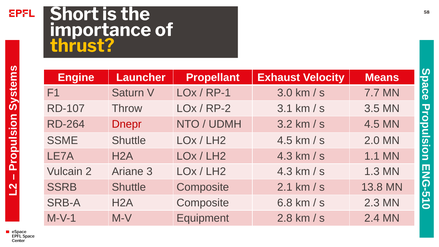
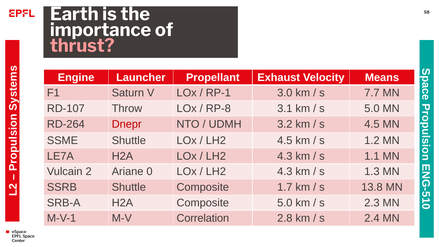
Short: Short -> Earth (74, 14)
thrust colour: yellow -> pink (82, 46)
RP-2: RP-2 -> RP-8 (218, 109)
s 3.5: 3.5 -> 5.0 (372, 109)
2.0: 2.0 -> 1.2 (372, 141)
3: 3 -> 0 (150, 172)
2.1: 2.1 -> 1.7 (285, 187)
Composite 6.8: 6.8 -> 5.0 (285, 203)
Equipment: Equipment -> Correlation (203, 218)
